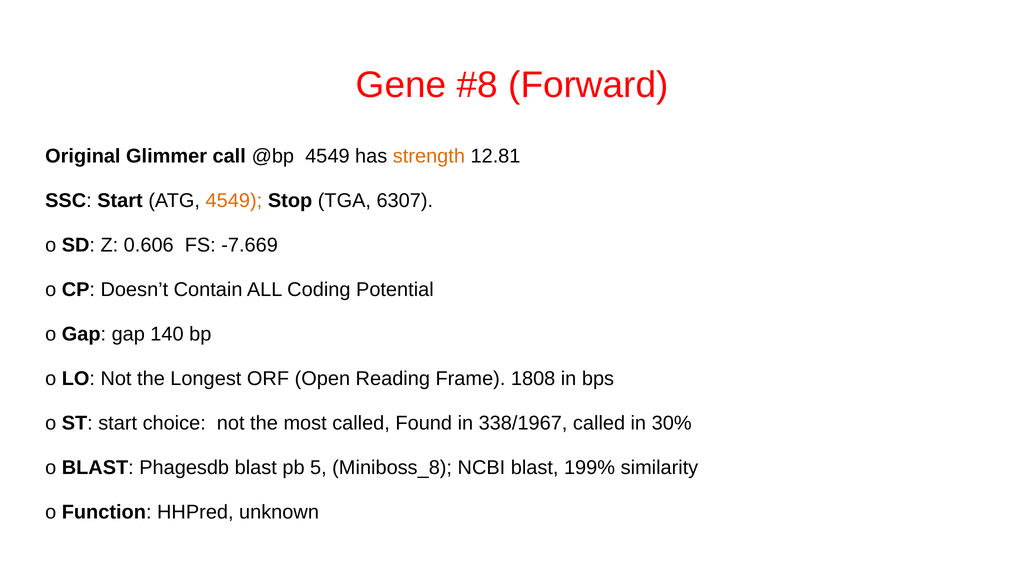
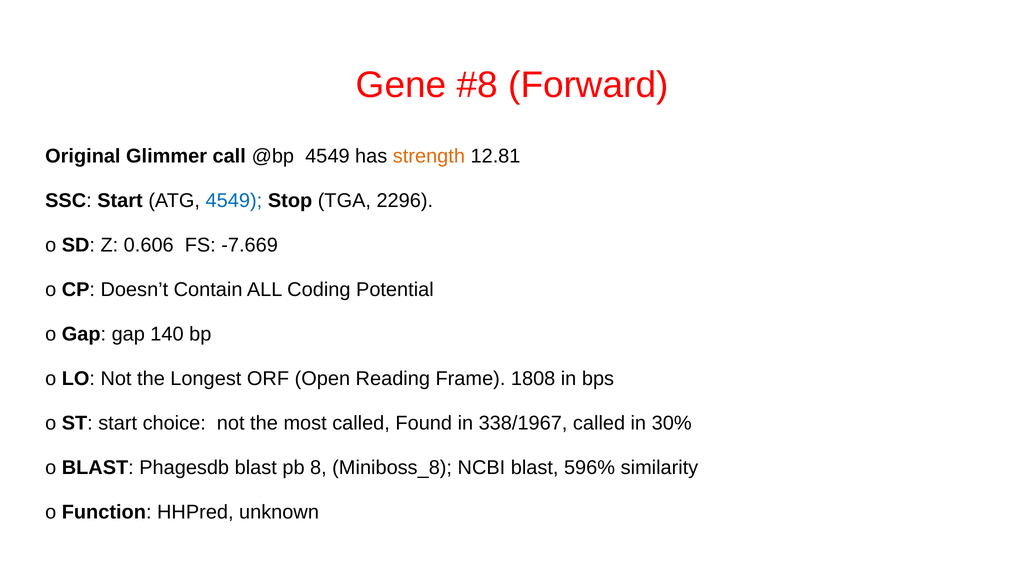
4549 colour: orange -> blue (234, 201)
6307: 6307 -> 2296 (405, 201)
5: 5 -> 8 (318, 468)
199%: 199% -> 596% (590, 468)
